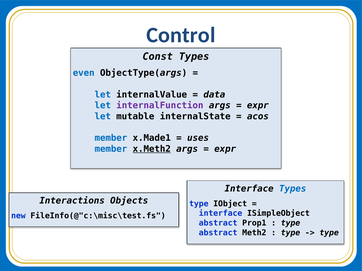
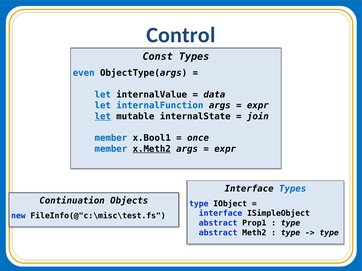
internalFunction colour: purple -> blue (160, 106)
let underline: none -> present (103, 116)
acos: acos -> join (258, 116)
x.Made1: x.Made1 -> x.Bool1 (152, 138)
uses: uses -> once (198, 138)
Interactions: Interactions -> Continuation (72, 201)
